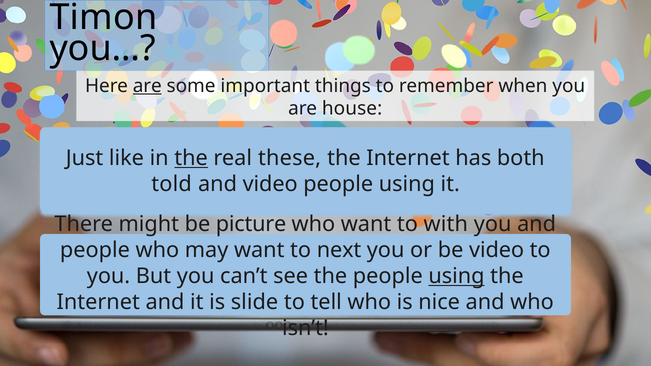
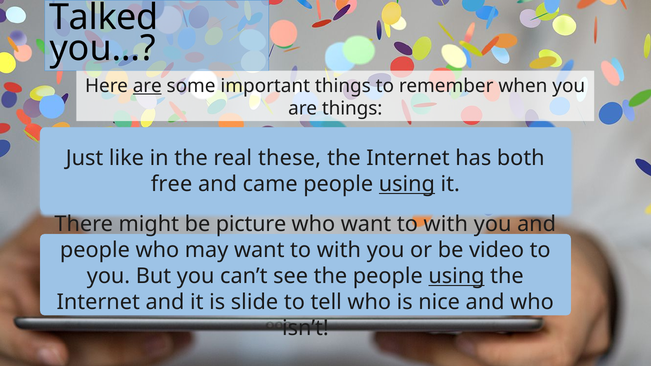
Timon: Timon -> Talked (104, 17)
are house: house -> things (352, 109)
the underline: present -> none (191, 158)
told: told -> free (172, 184)
and video: video -> came (270, 184)
using underline: none -> present (407, 184)
may want to next: next -> with (339, 250)
